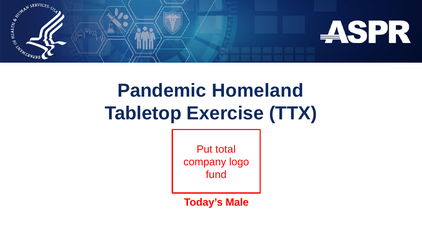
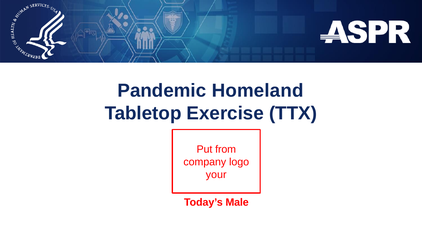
total: total -> from (226, 149)
fund: fund -> your (216, 174)
